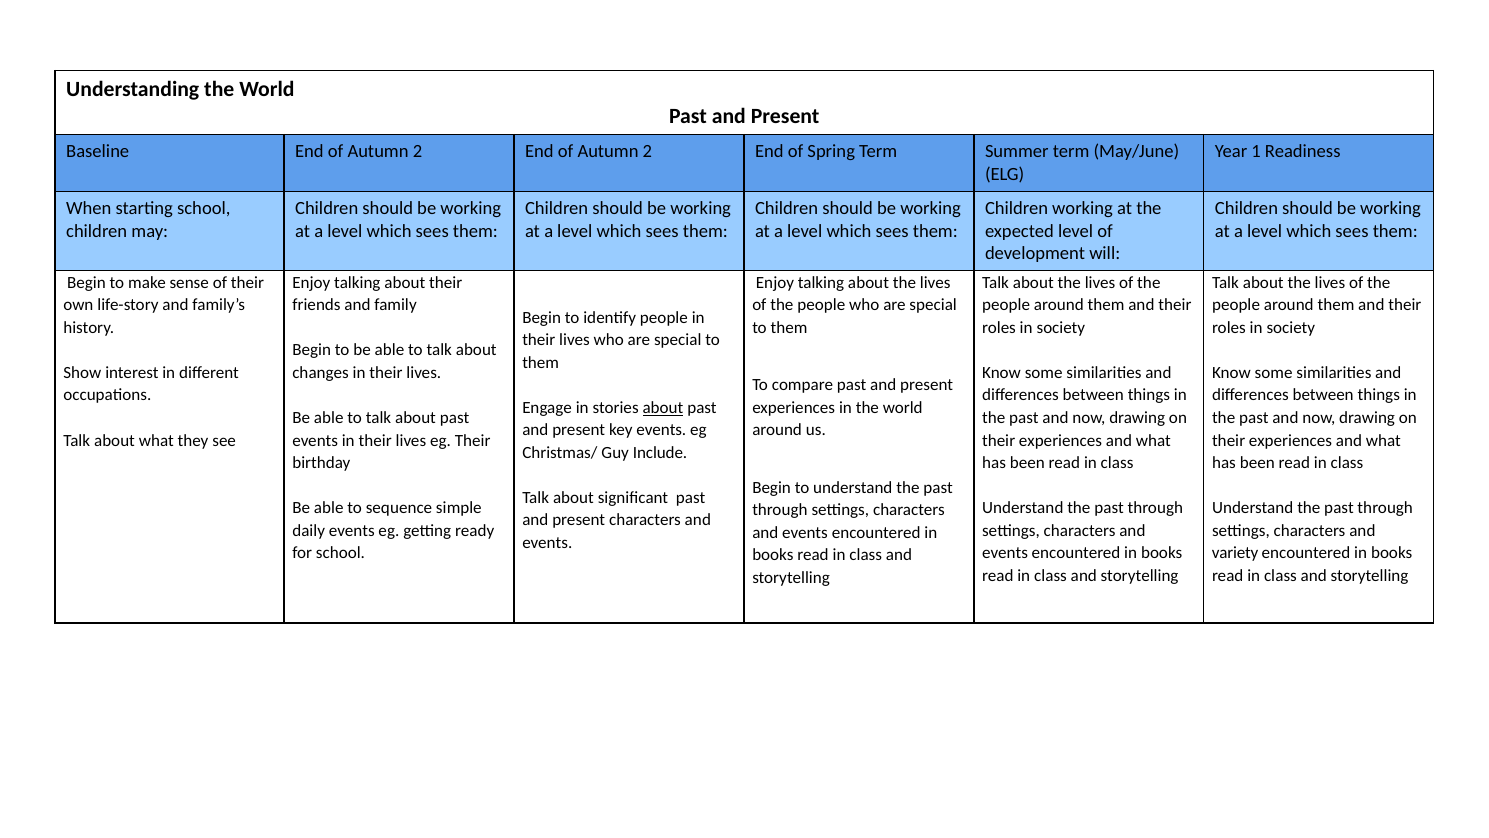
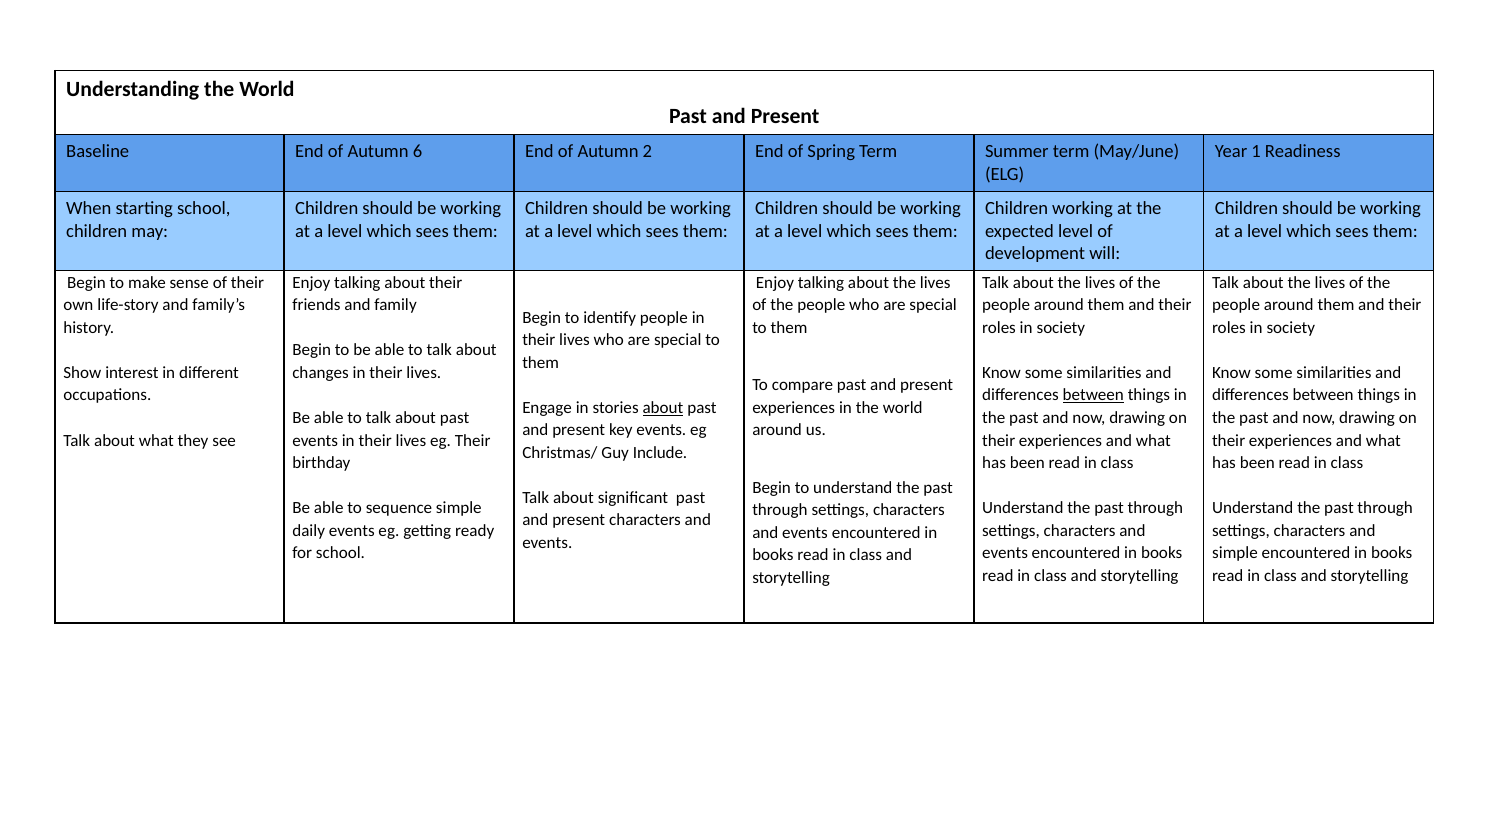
2: 2 -> 6 (417, 152)
between underline: none -> present (1093, 395)
variety: variety -> simple (1235, 553)
